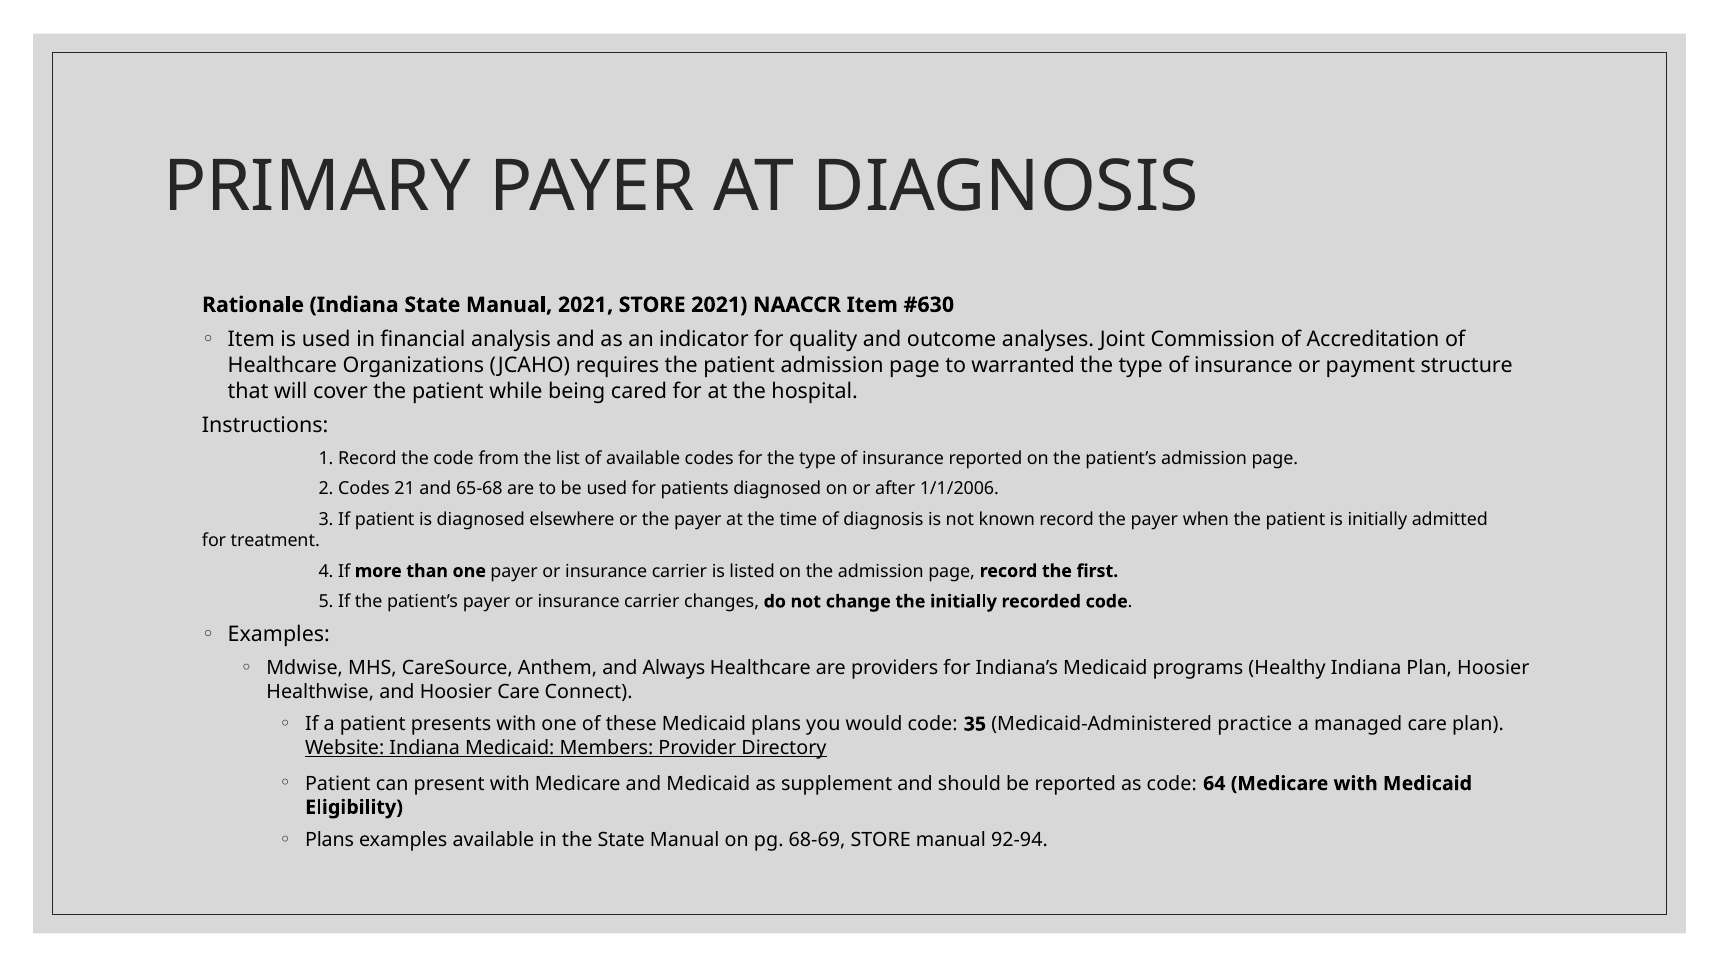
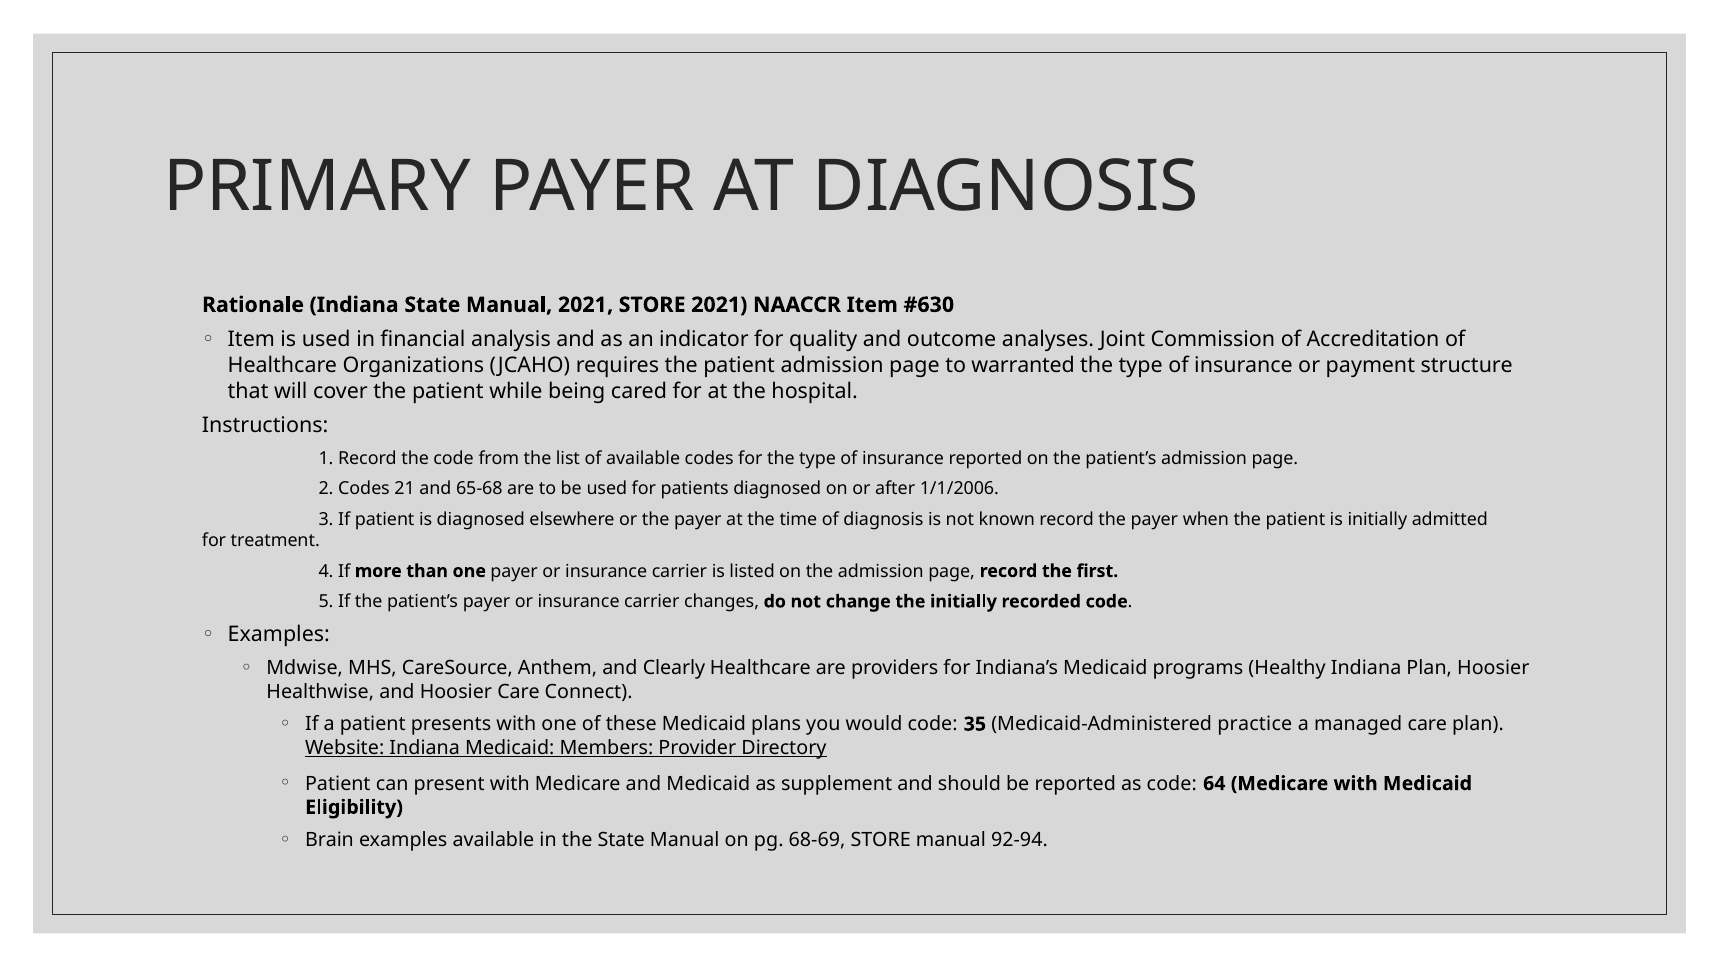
Always: Always -> Clearly (674, 668)
Plans: Plans -> Brain (330, 840)
